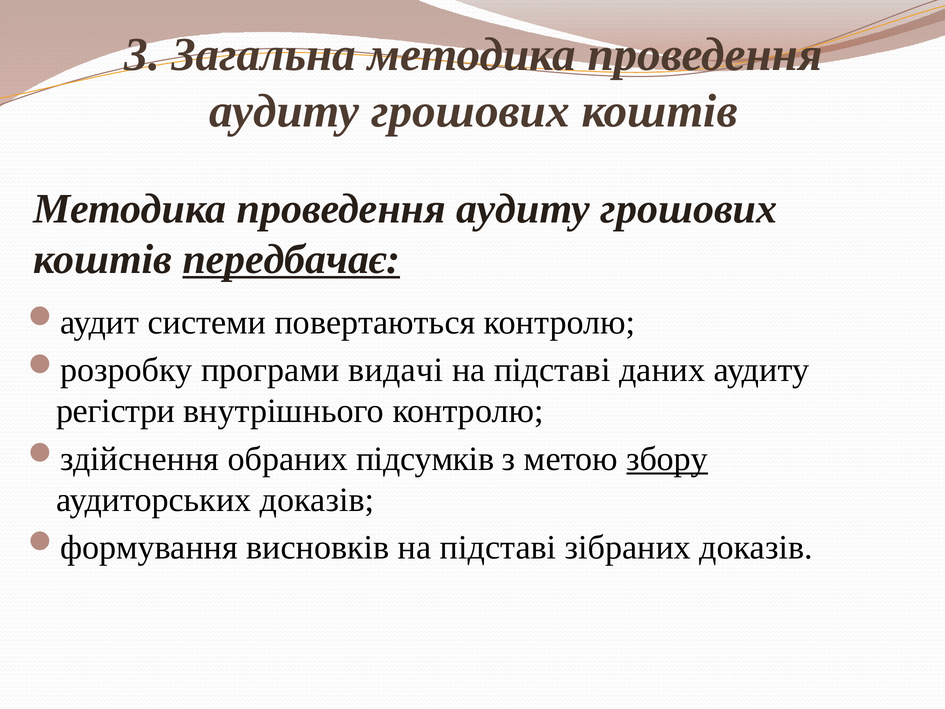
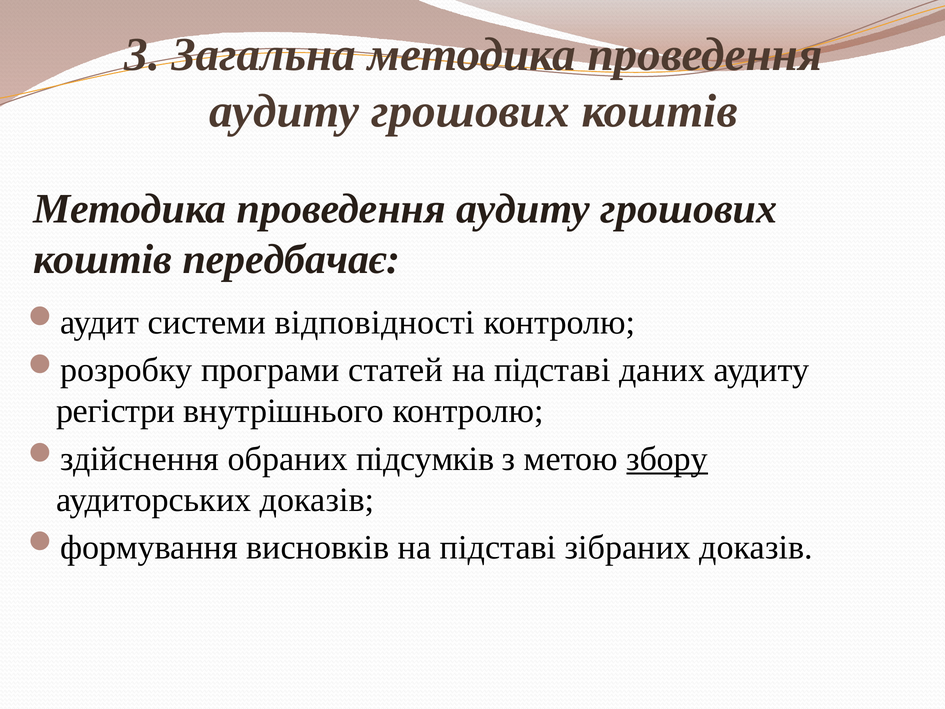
передбачає underline: present -> none (291, 259)
повертаються: повертаються -> відповідності (375, 322)
видачі: видачі -> статей (396, 370)
